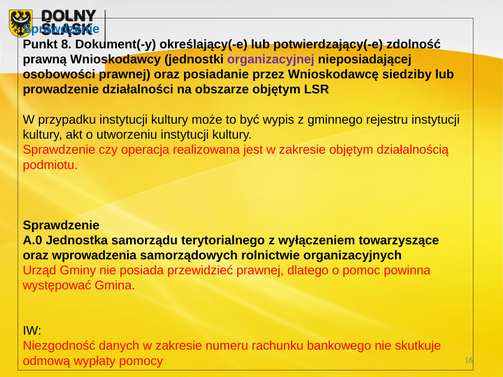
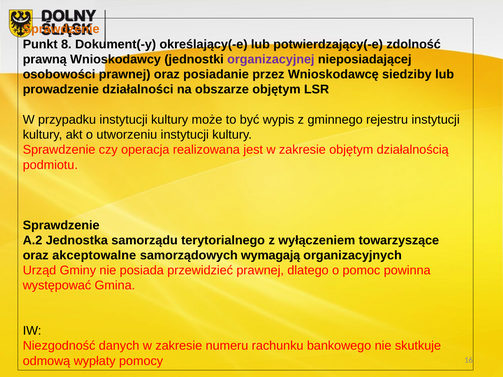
Sprawdzenie colour: blue -> orange (61, 29)
A.0: A.0 -> A.2 (33, 240)
wprowadzenia: wprowadzenia -> akceptowalne (94, 256)
rolnictwie: rolnictwie -> wymagają (271, 256)
